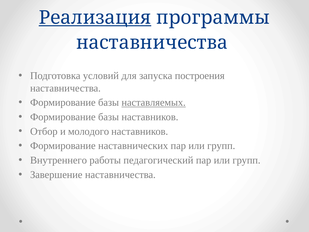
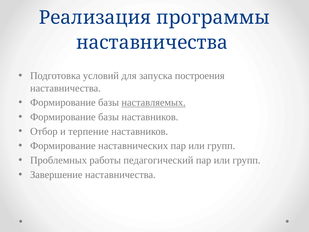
Реализация underline: present -> none (95, 18)
молодого: молодого -> терпение (88, 131)
Внутреннего: Внутреннего -> Проблемных (59, 160)
